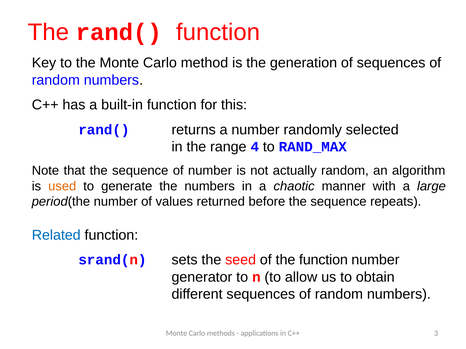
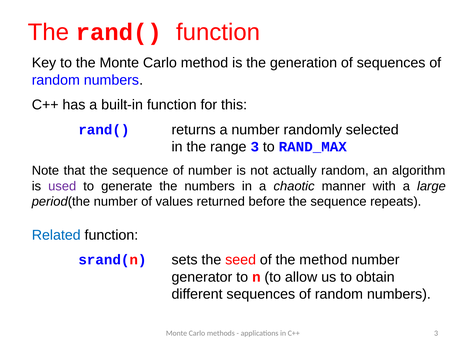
range 4: 4 -> 3 (255, 147)
used colour: orange -> purple (62, 186)
the function: function -> method (323, 260)
